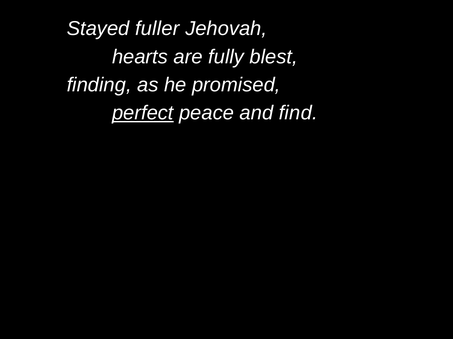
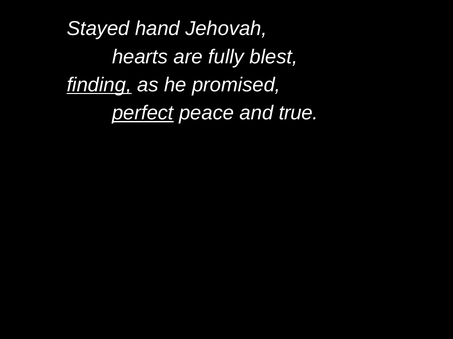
fuller: fuller -> hand (157, 29)
finding underline: none -> present (99, 85)
find: find -> true (298, 113)
